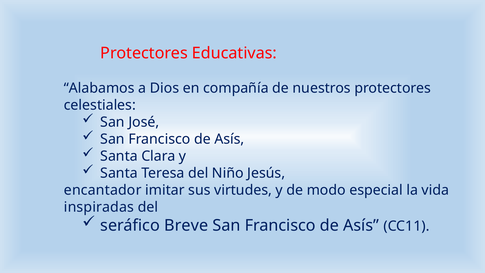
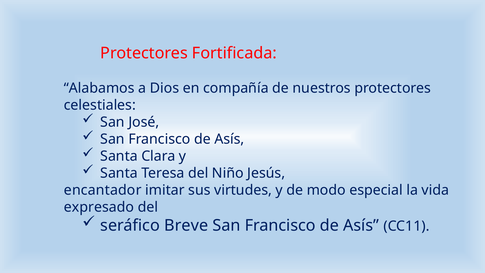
Educativas: Educativas -> Fortificada (234, 53)
inspiradas: inspiradas -> expresado (99, 207)
